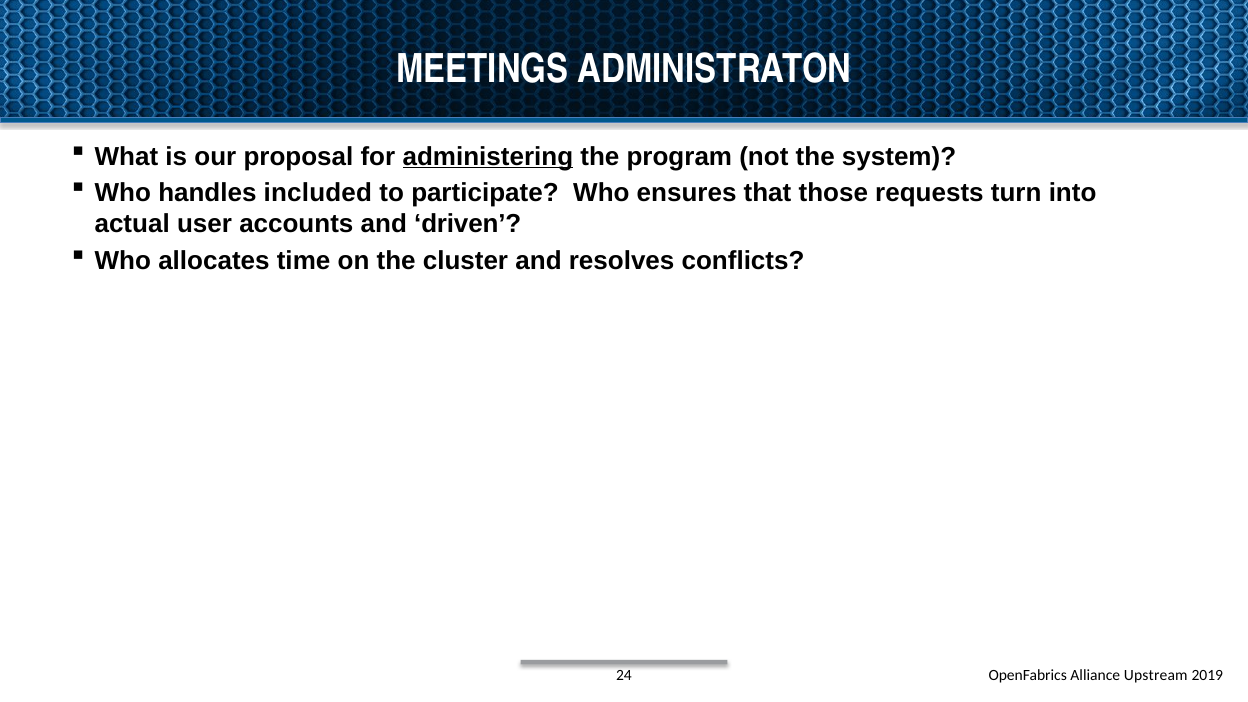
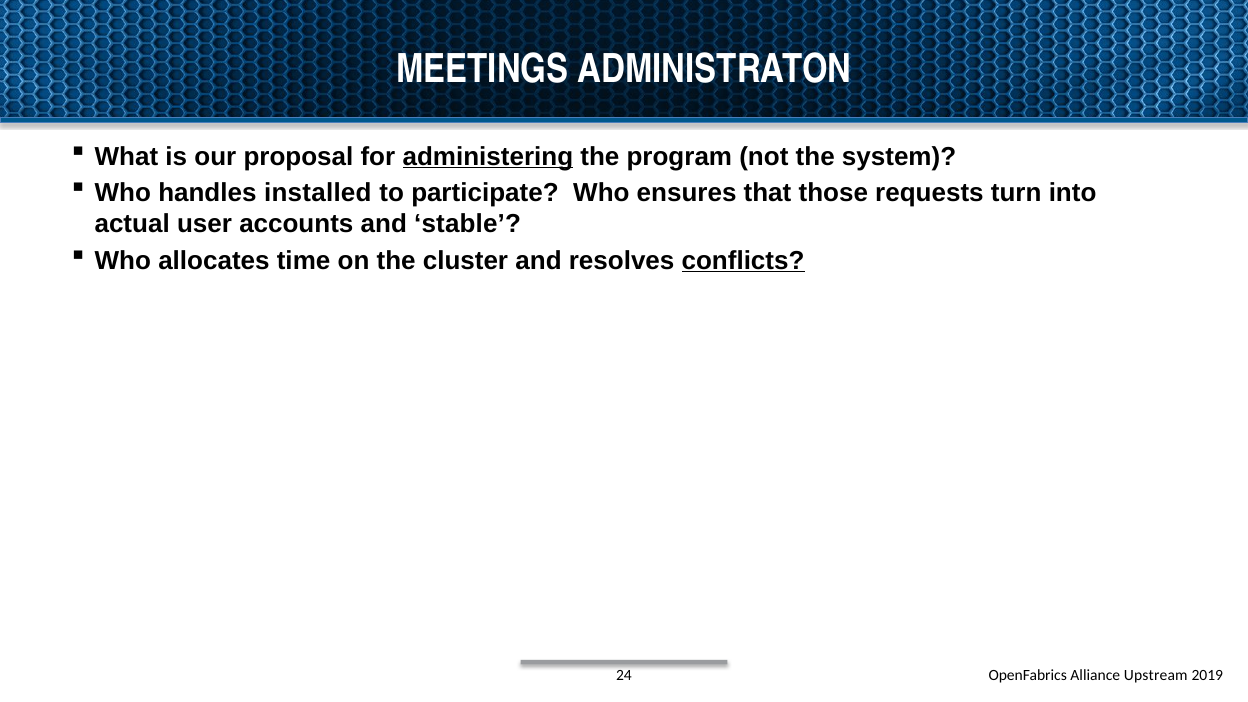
included: included -> installed (318, 193)
driven: driven -> stable (468, 224)
conflicts underline: none -> present (743, 260)
